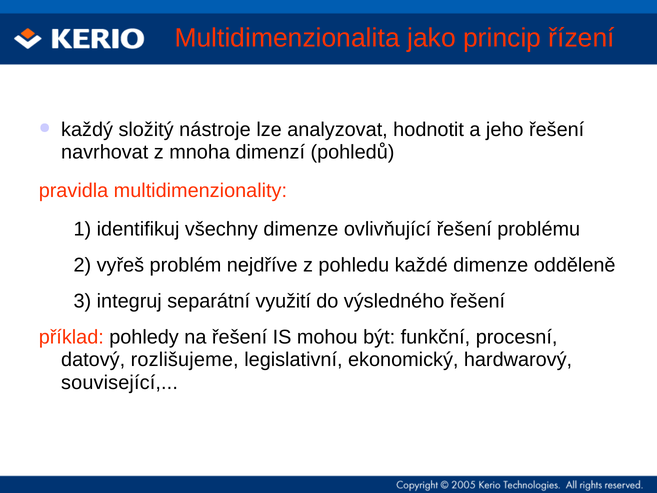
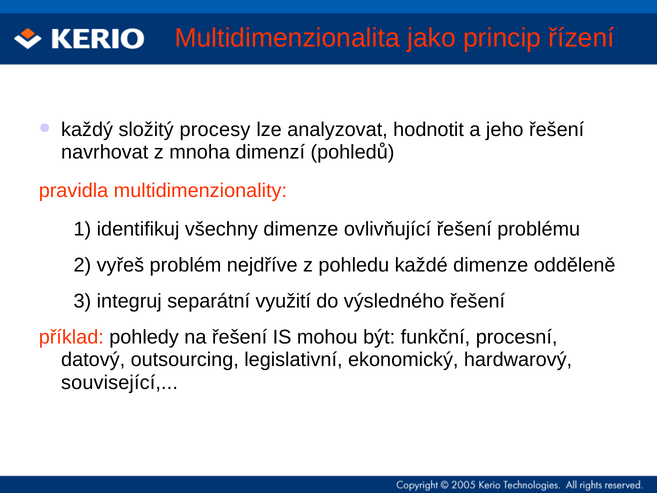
nástroje: nástroje -> procesy (215, 129)
rozlišujeme: rozlišujeme -> outsourcing (185, 360)
